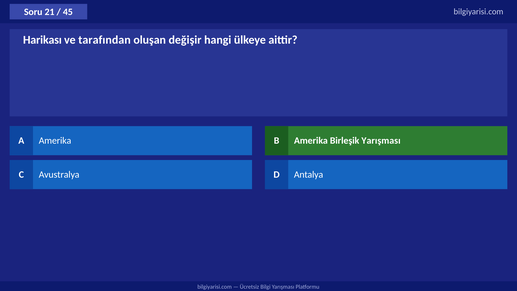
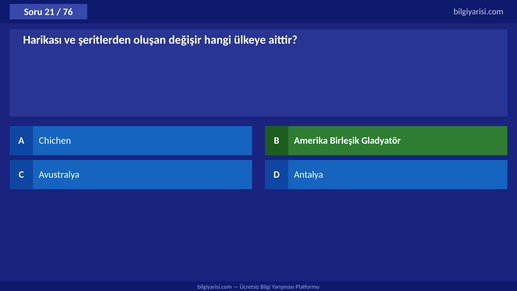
45: 45 -> 76 (68, 12)
tarafından: tarafından -> şeritlerden (105, 40)
A Amerika: Amerika -> Chichen (55, 141)
Birleşik Yarışması: Yarışması -> Gladyatör (381, 141)
